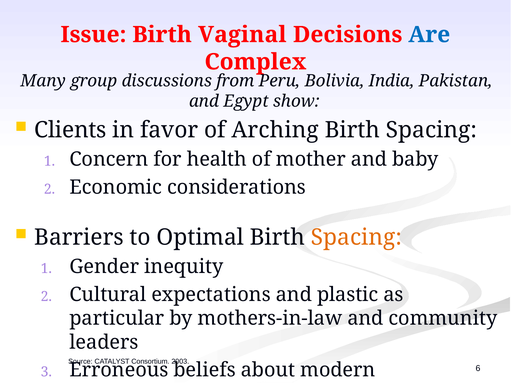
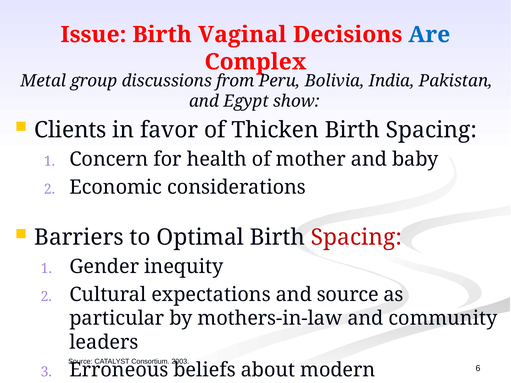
Many: Many -> Metal (43, 81)
Arching: Arching -> Thicken (275, 130)
Spacing colour: orange -> red (356, 237)
and plastic: plastic -> source (348, 295)
